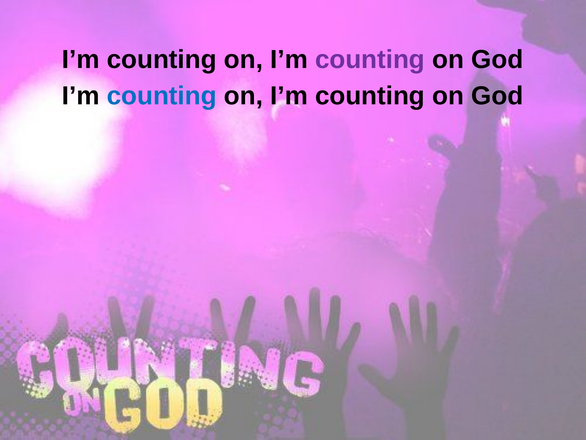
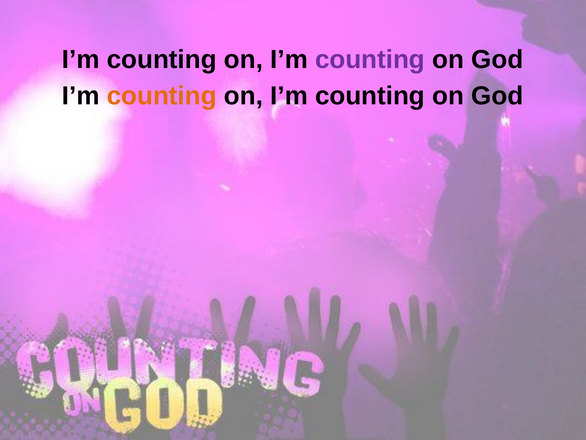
counting colour: blue -> orange (162, 96)
